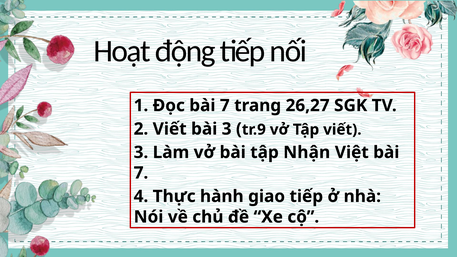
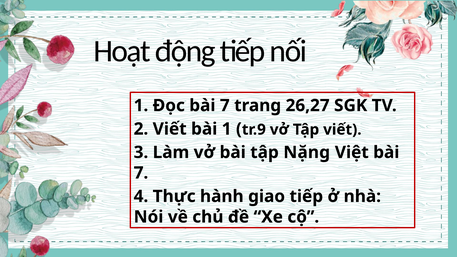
bài 3: 3 -> 1 (227, 129)
Nhận: Nhận -> Nặng (307, 152)
